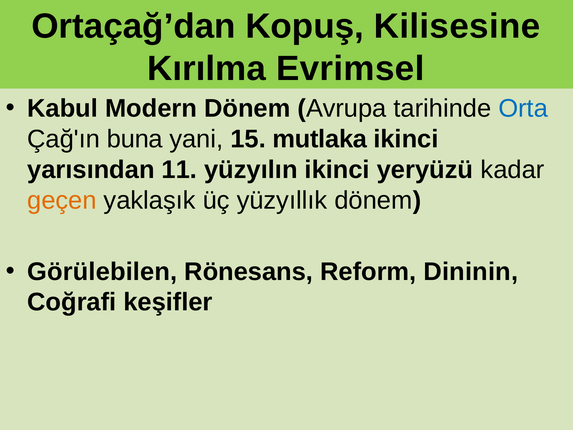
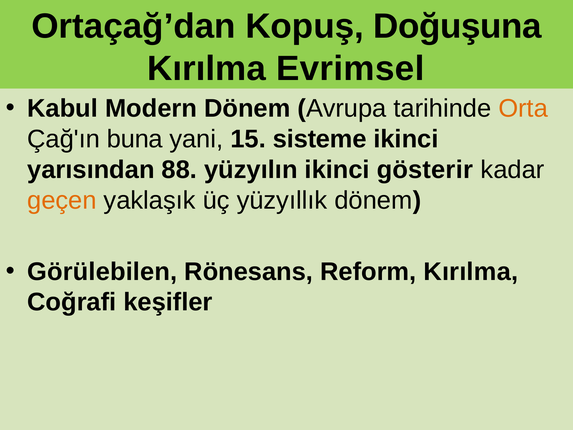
Kilisesine: Kilisesine -> Doğuşuna (457, 26)
Orta colour: blue -> orange (523, 108)
mutlaka: mutlaka -> sisteme (320, 139)
11: 11 -> 88 (179, 170)
yeryüzü: yeryüzü -> gösterir (425, 170)
Reform Dininin: Dininin -> Kırılma (471, 271)
